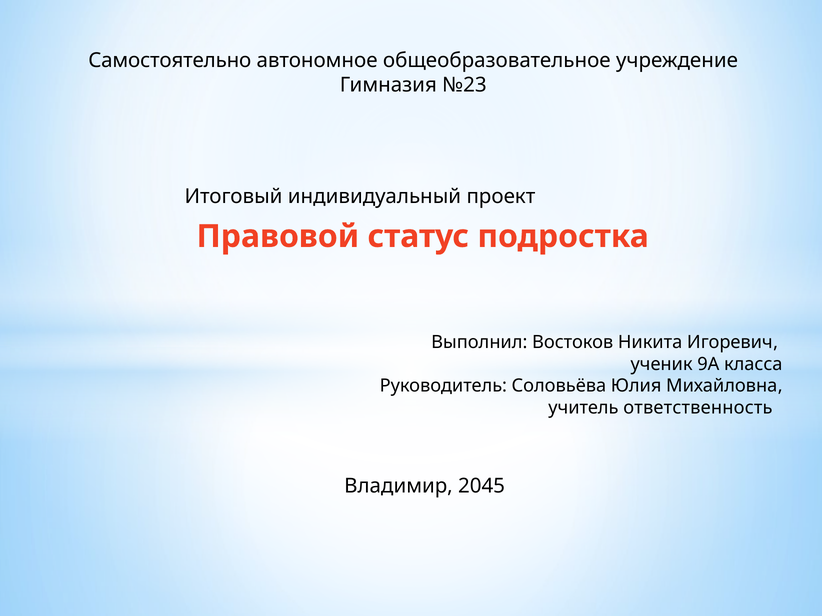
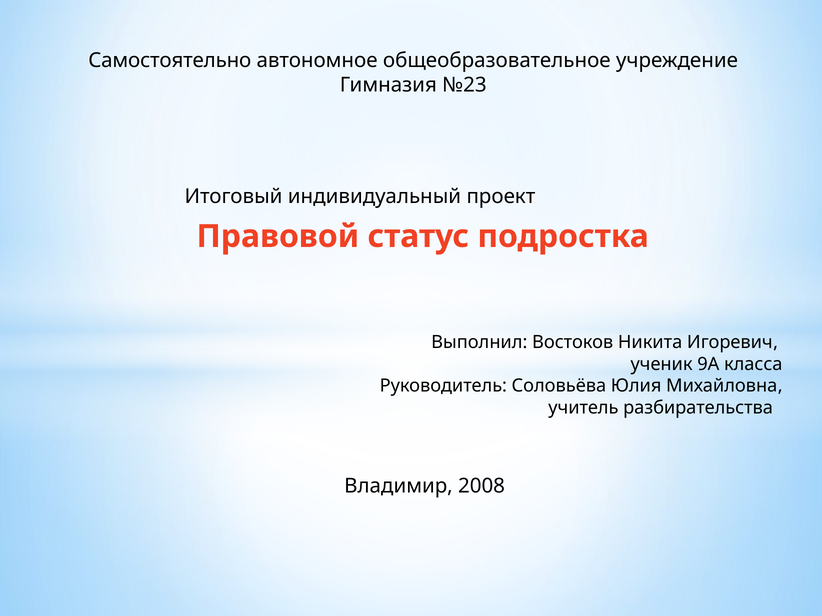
ответственность: ответственность -> разбирательства (698, 408)
2045: 2045 -> 2008 (482, 487)
